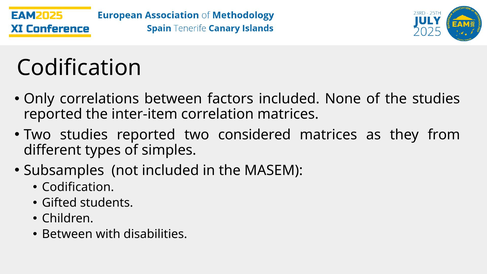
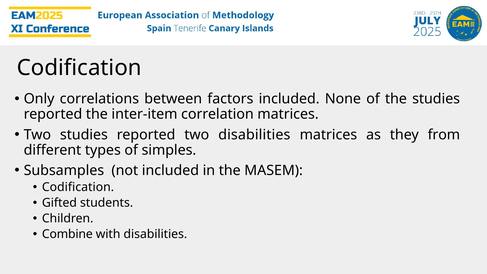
two considered: considered -> disabilities (254, 135)
Between: Between -> Combine (67, 234)
